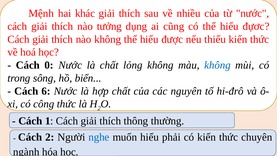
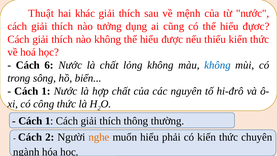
Mệnh: Mệnh -> Thuật (41, 13)
nhiều: nhiều -> mệnh (189, 13)
0: 0 -> 6 (49, 65)
6: 6 -> 1 (46, 91)
nghe colour: blue -> orange (99, 137)
